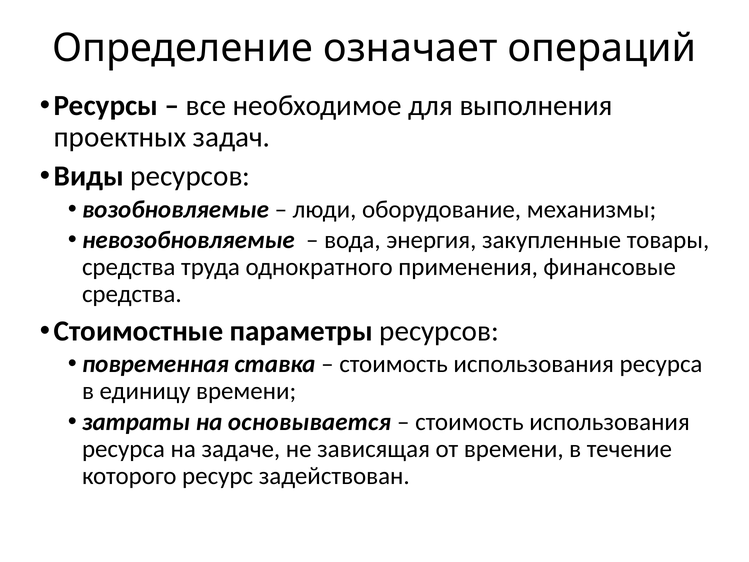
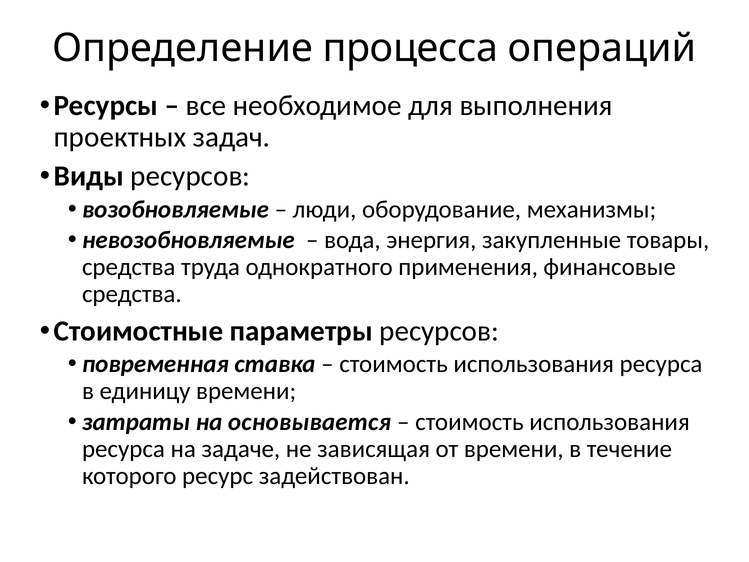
означает: означает -> процесса (411, 48)
